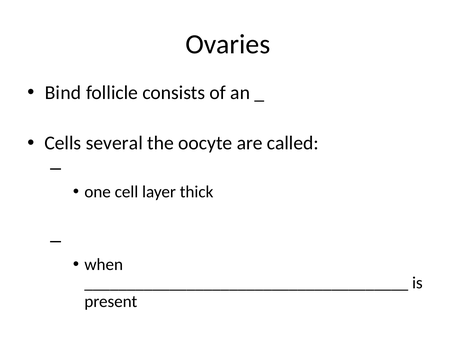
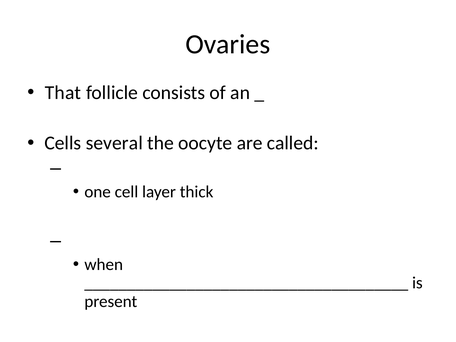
Bind: Bind -> That (63, 93)
